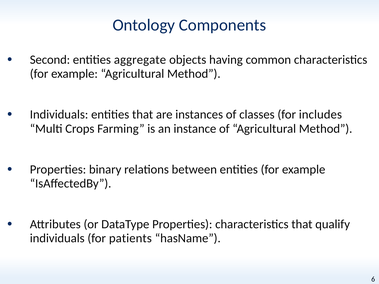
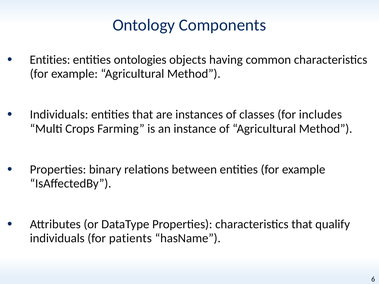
Second: Second -> Entities (50, 60)
aggregate: aggregate -> ontologies (140, 60)
